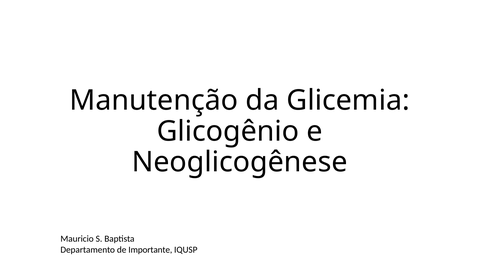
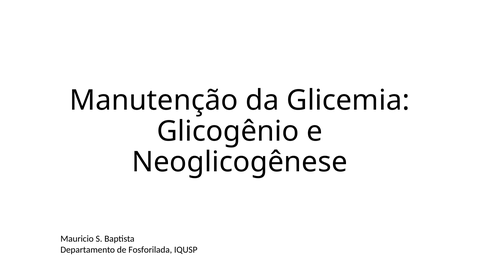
Importante: Importante -> Fosforilada (150, 250)
